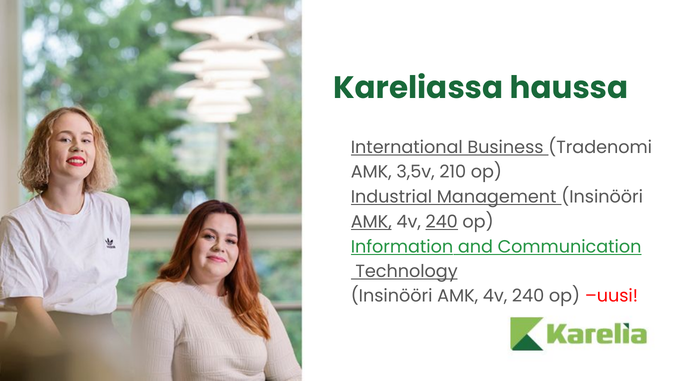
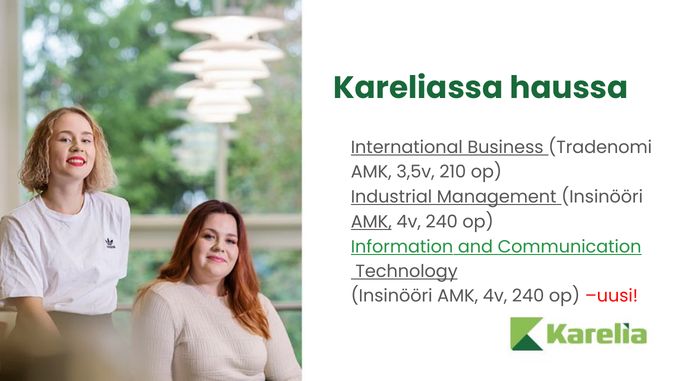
240 underline: present -> none (442, 222)
